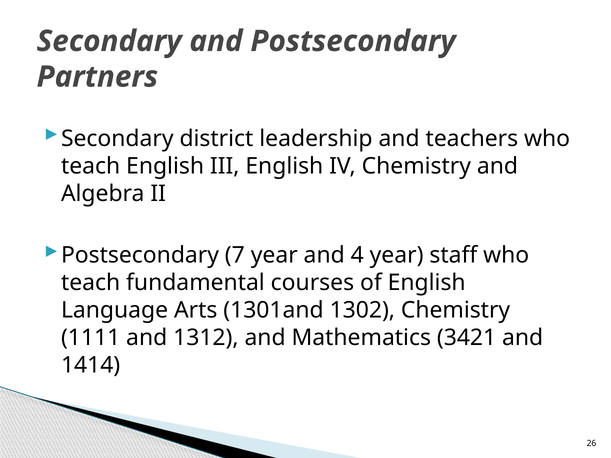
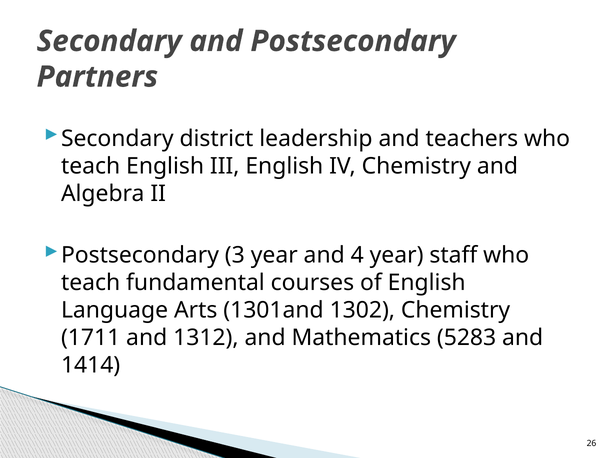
7: 7 -> 3 (235, 255)
1111: 1111 -> 1711 (91, 338)
3421: 3421 -> 5283 (467, 338)
